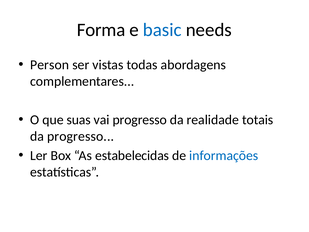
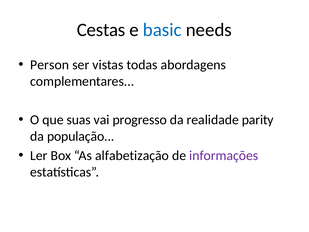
Forma: Forma -> Cestas (101, 30)
totais: totais -> parity (258, 120)
da progresso: progresso -> população (81, 136)
estabelecidas: estabelecidas -> alfabetização (132, 155)
informações colour: blue -> purple (224, 155)
